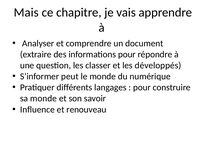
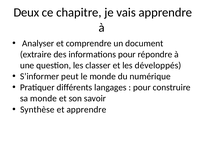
Mais: Mais -> Deux (26, 12)
Influence: Influence -> Synthèse (37, 109)
et renouveau: renouveau -> apprendre (86, 109)
